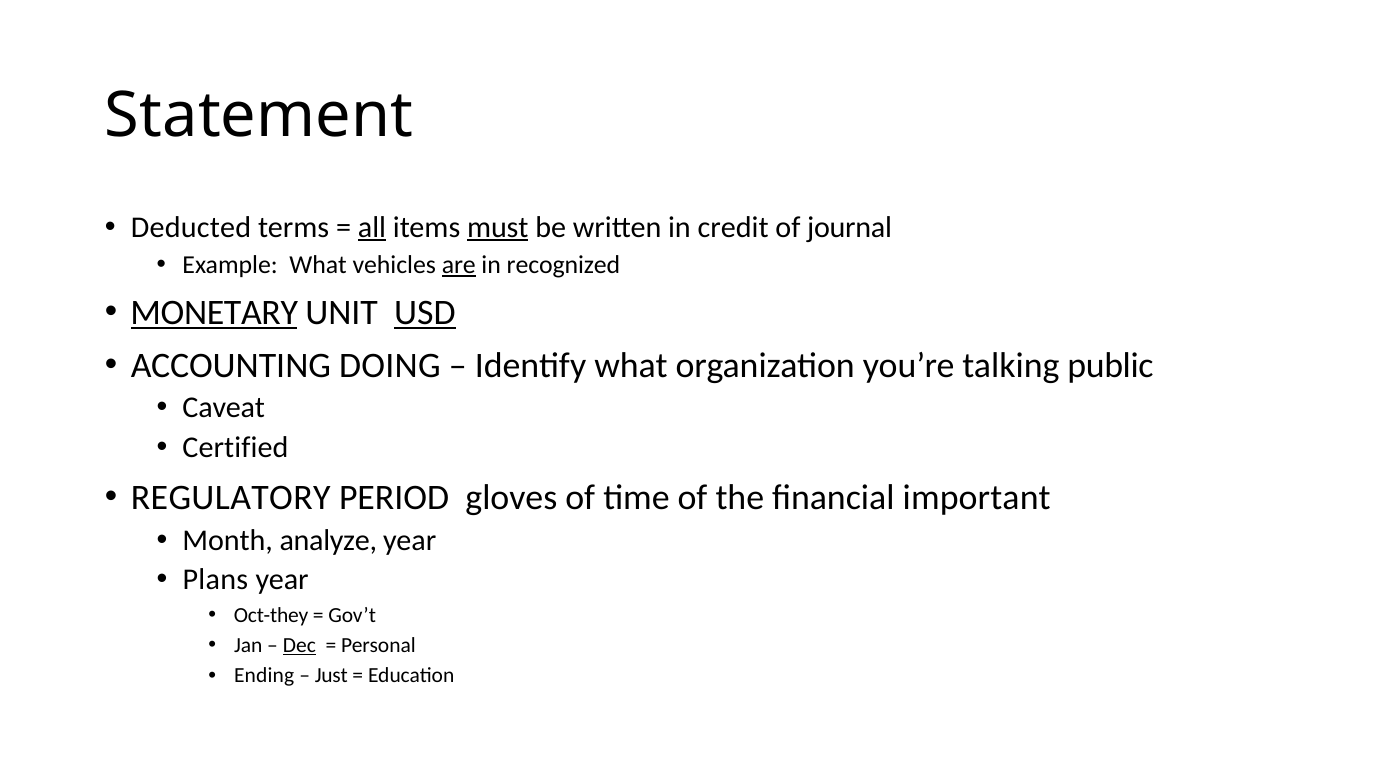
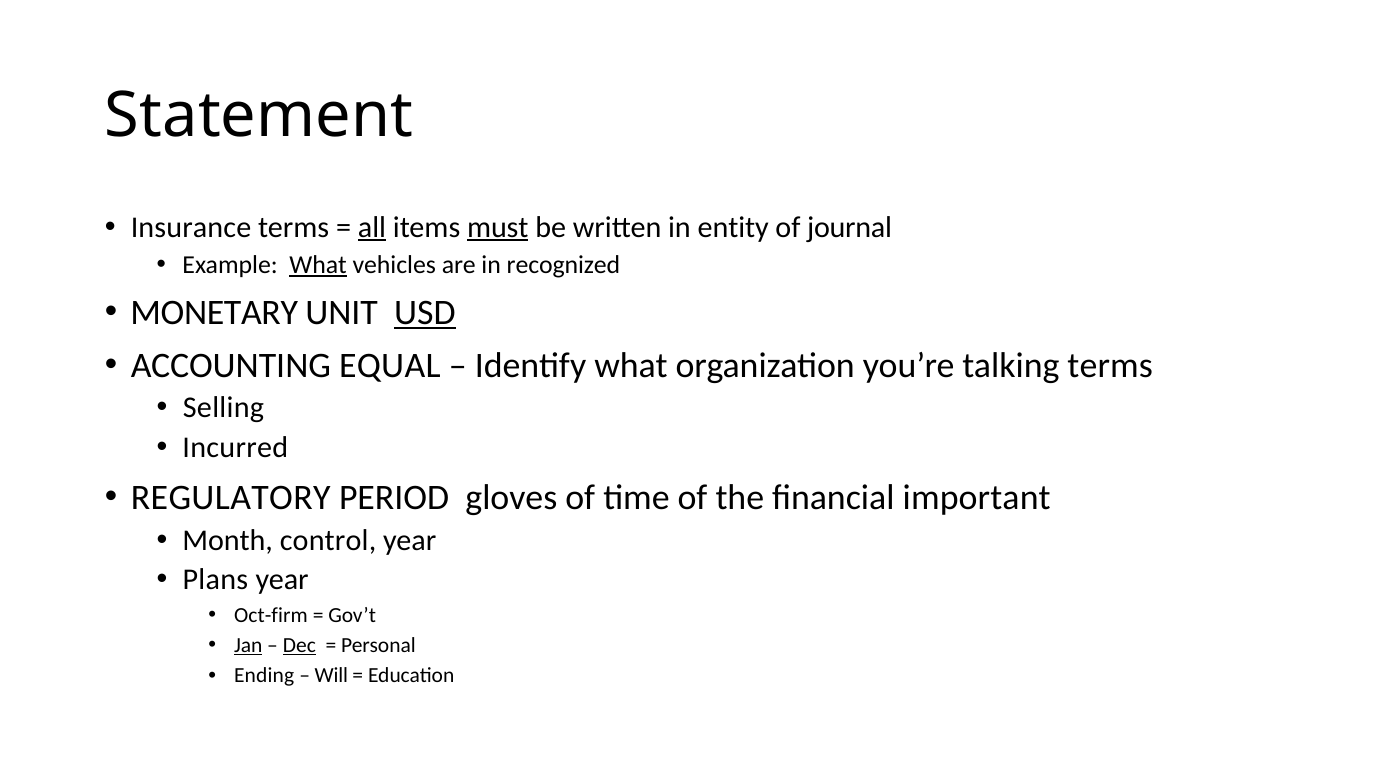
Deducted: Deducted -> Insurance (191, 227)
credit: credit -> entity (733, 227)
What underline: none -> present (318, 265)
are underline: present -> none (459, 265)
MONETARY underline: present -> none (214, 312)
DOING: DOING -> EQUAL (390, 365)
talking public: public -> terms (1110, 365)
Caveat: Caveat -> Selling (223, 408)
Certified: Certified -> Incurred (235, 448)
analyze: analyze -> control (328, 541)
Oct-they: Oct-they -> Oct-firm (271, 615)
Jan underline: none -> present (248, 646)
Just: Just -> Will (331, 676)
